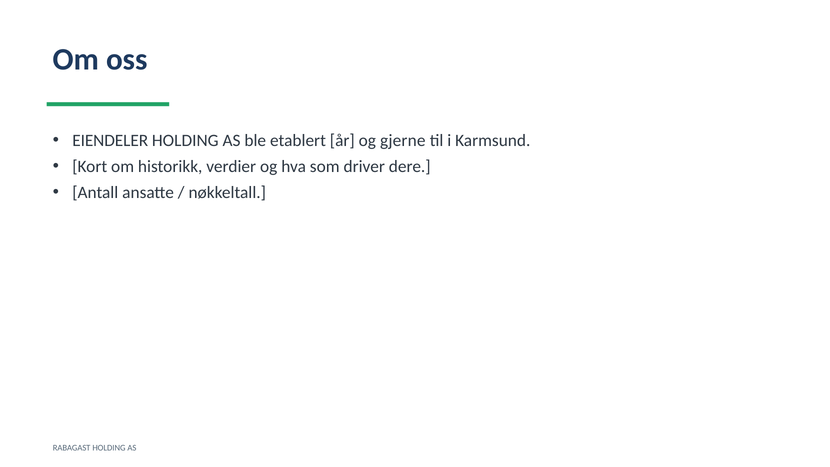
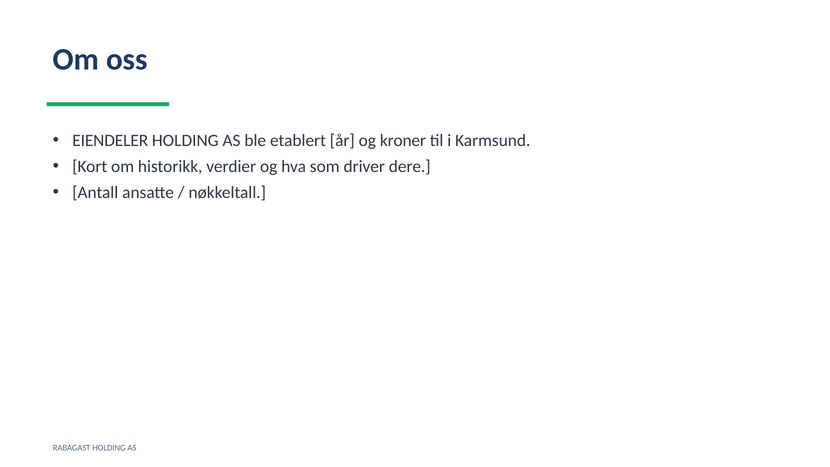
gjerne: gjerne -> kroner (403, 141)
